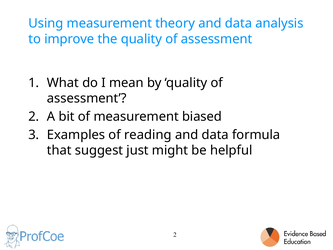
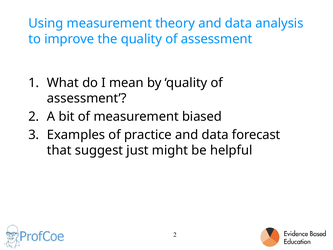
reading: reading -> practice (148, 135)
formula: formula -> forecast (256, 135)
